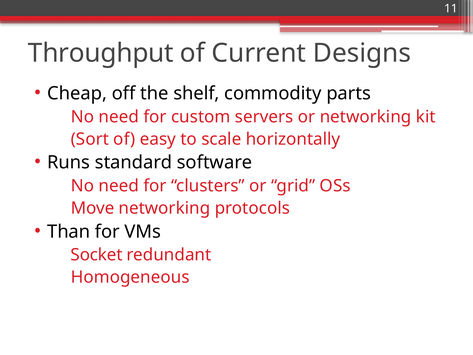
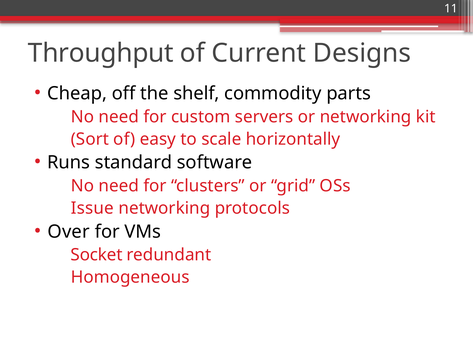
Move: Move -> Issue (92, 208)
Than: Than -> Over (69, 231)
